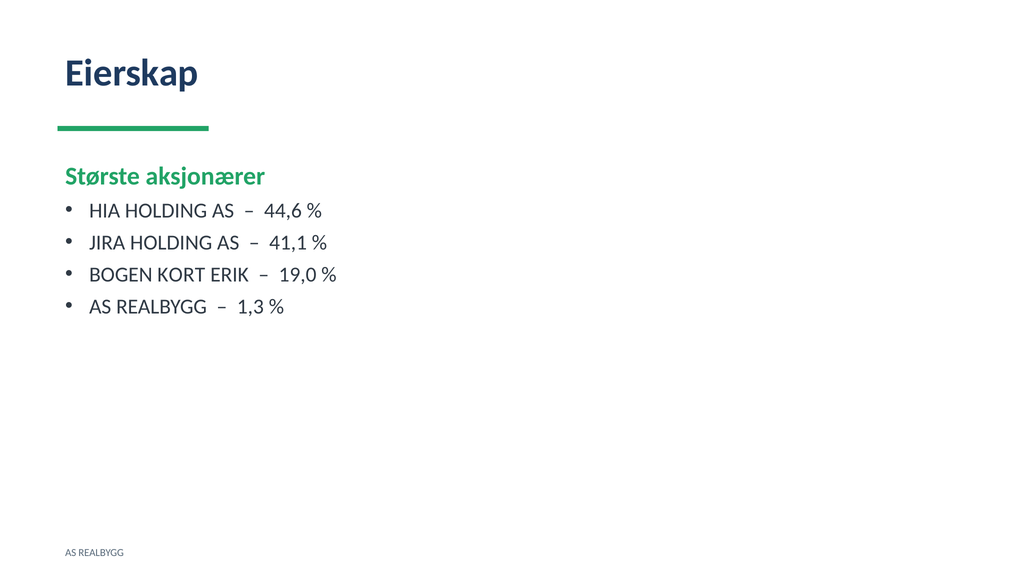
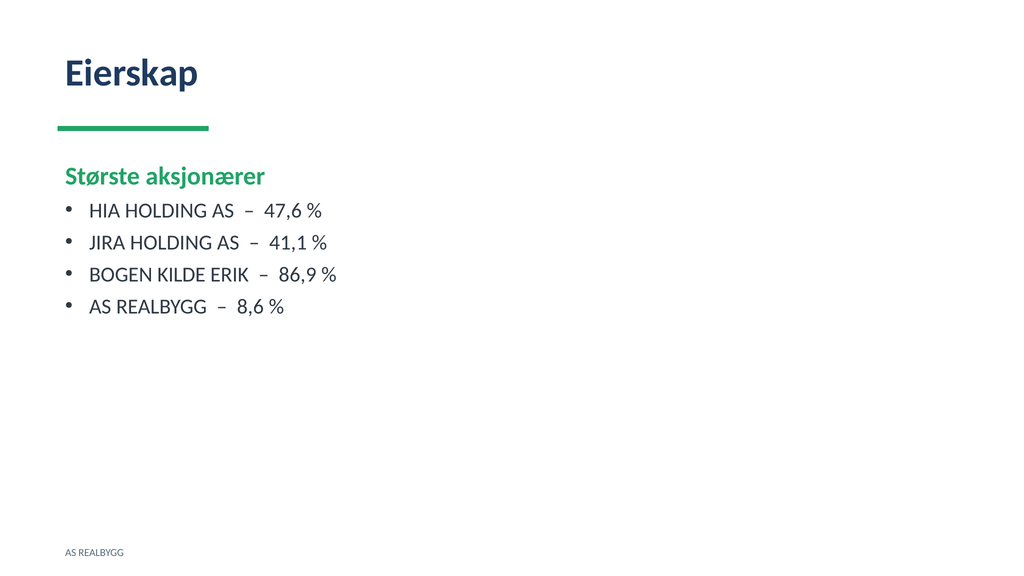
44,6: 44,6 -> 47,6 (283, 211)
KORT: KORT -> KILDE (181, 275)
19,0: 19,0 -> 86,9 (298, 275)
1,3: 1,3 -> 8,6 (250, 307)
